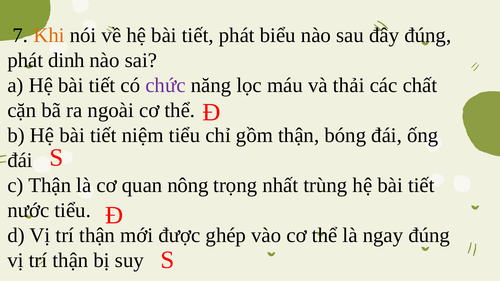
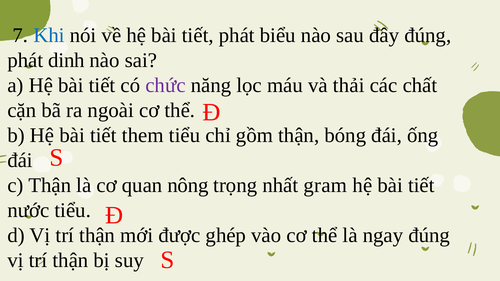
Khi colour: orange -> blue (49, 35)
niệm: niệm -> them (143, 135)
trùng: trùng -> gram (325, 185)
